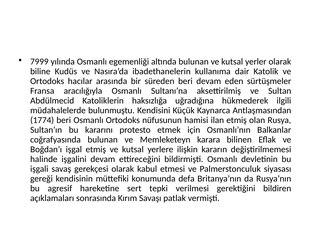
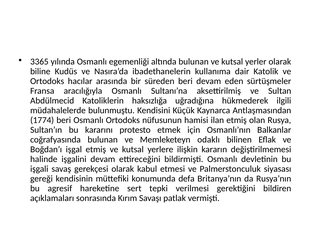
7999: 7999 -> 3365 (39, 62)
karara: karara -> odaklı (209, 140)
